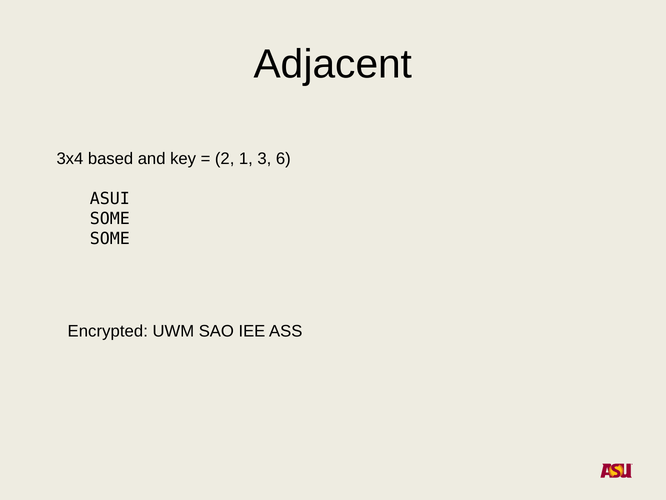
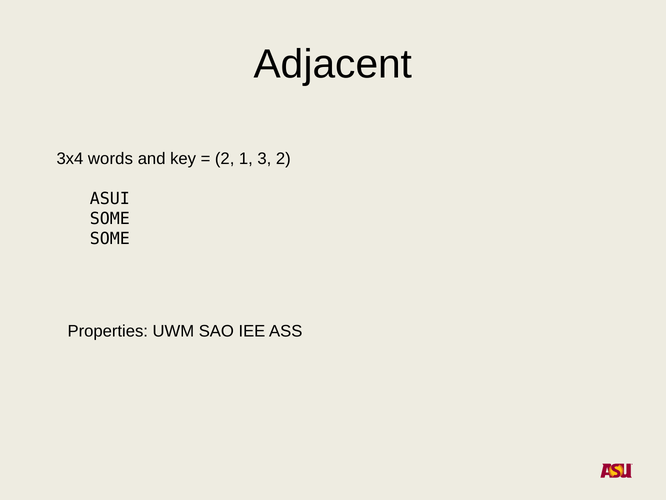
based: based -> words (110, 159)
3 6: 6 -> 2 (283, 159)
Encrypted: Encrypted -> Properties (108, 331)
